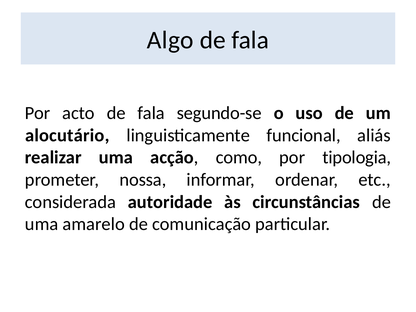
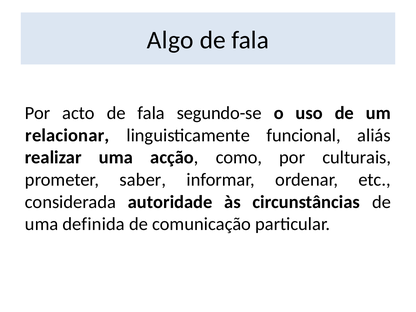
alocutário: alocutário -> relacionar (67, 135)
tipologia: tipologia -> culturais (357, 158)
nossa: nossa -> saber (143, 180)
amarelo: amarelo -> definida (94, 224)
